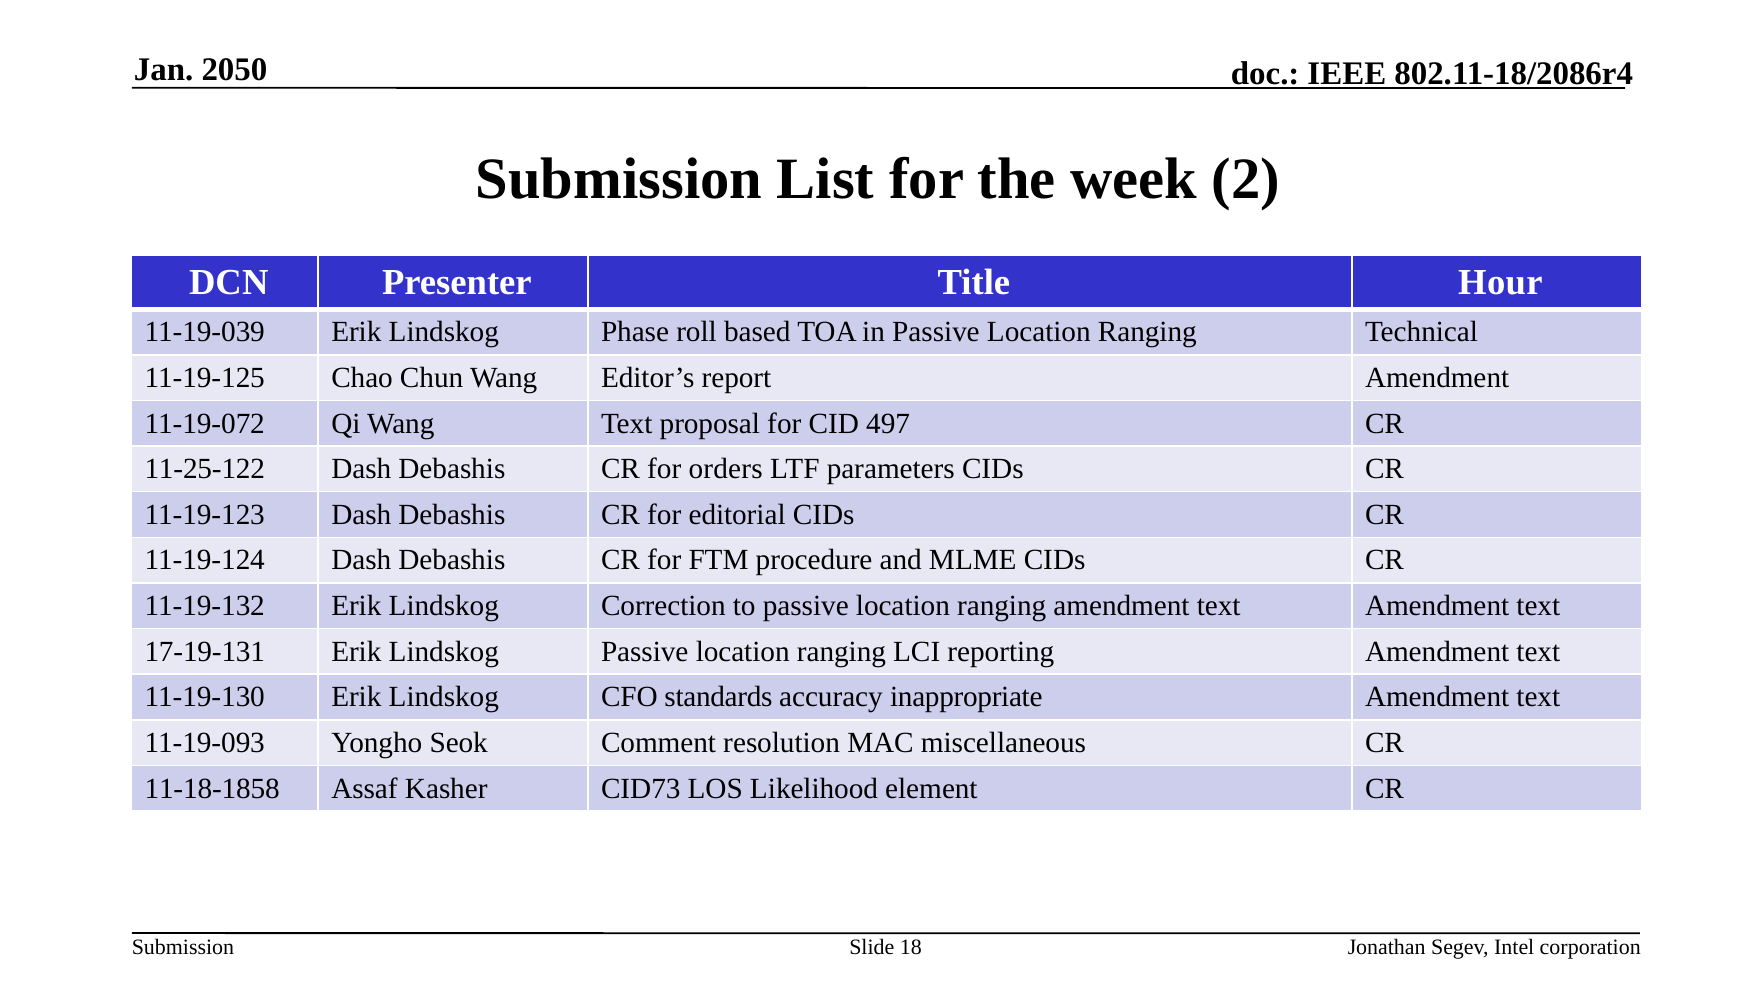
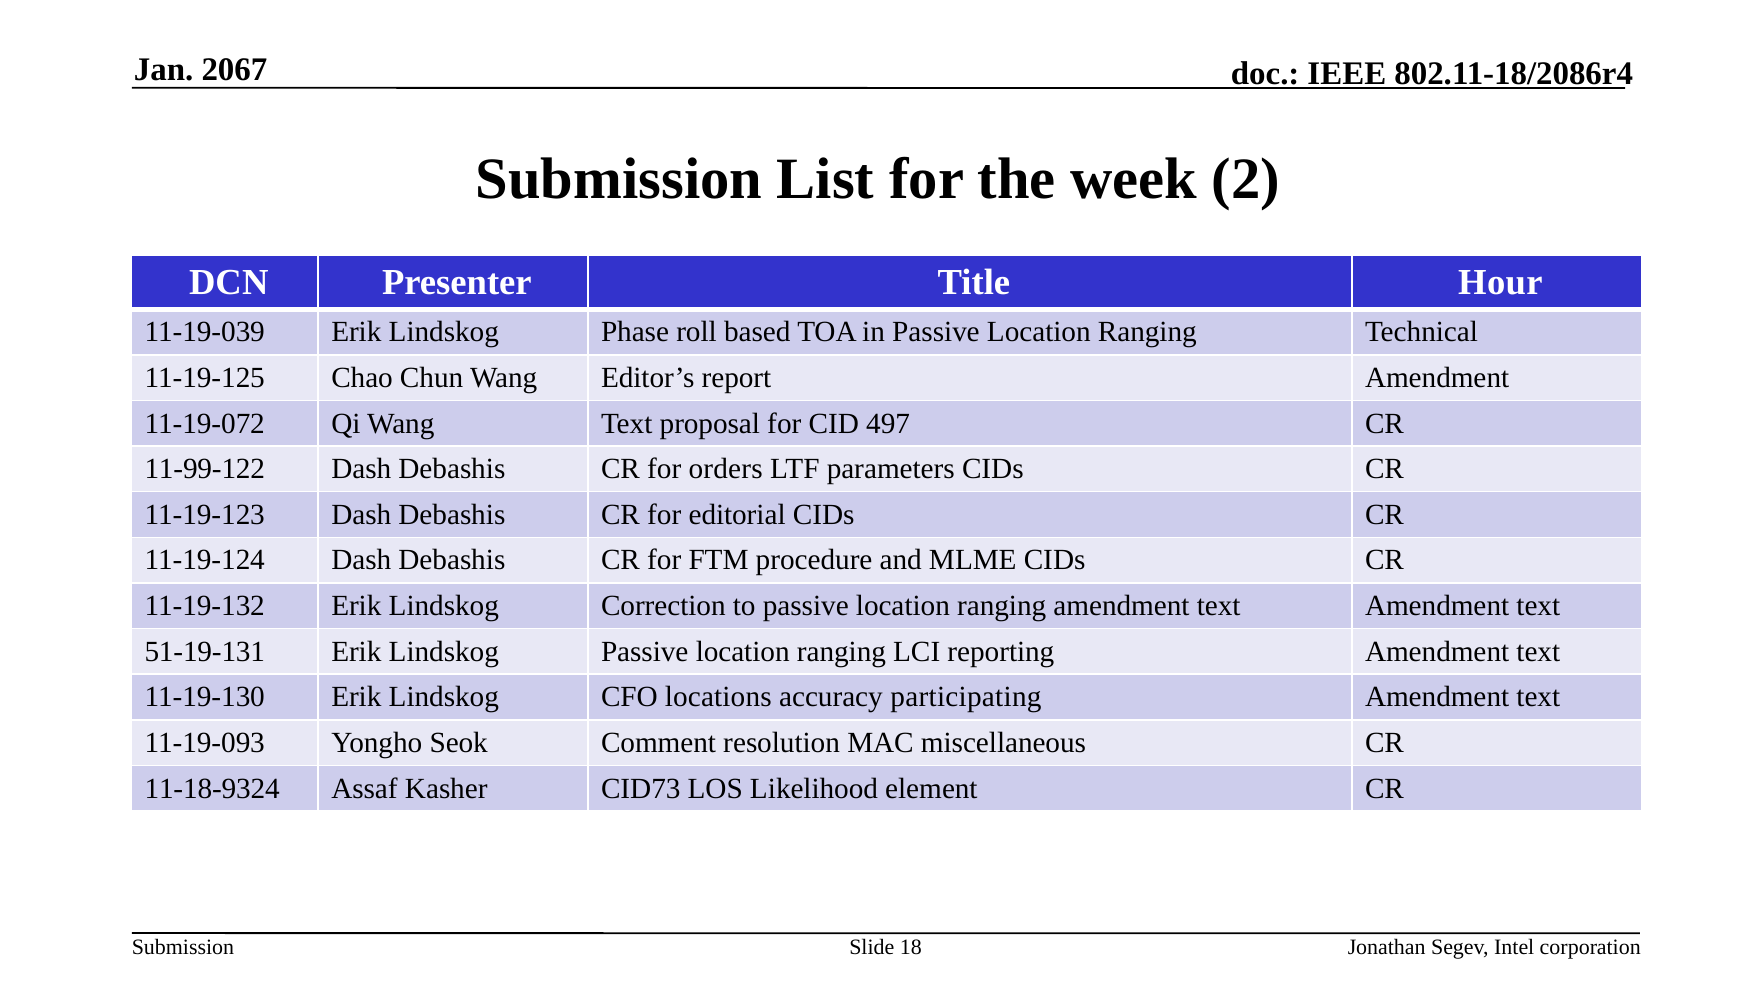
2050: 2050 -> 2067 (234, 70)
11-25-122: 11-25-122 -> 11-99-122 (205, 469)
17-19-131: 17-19-131 -> 51-19-131 (205, 652)
standards: standards -> locations (718, 697)
inappropriate: inappropriate -> participating (966, 697)
11-18-1858: 11-18-1858 -> 11-18-9324 (212, 789)
